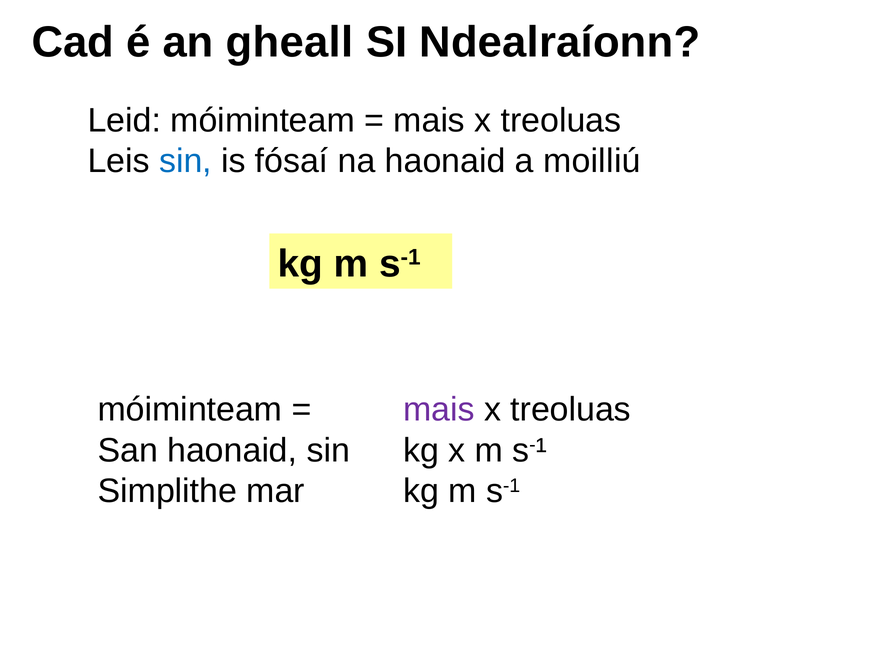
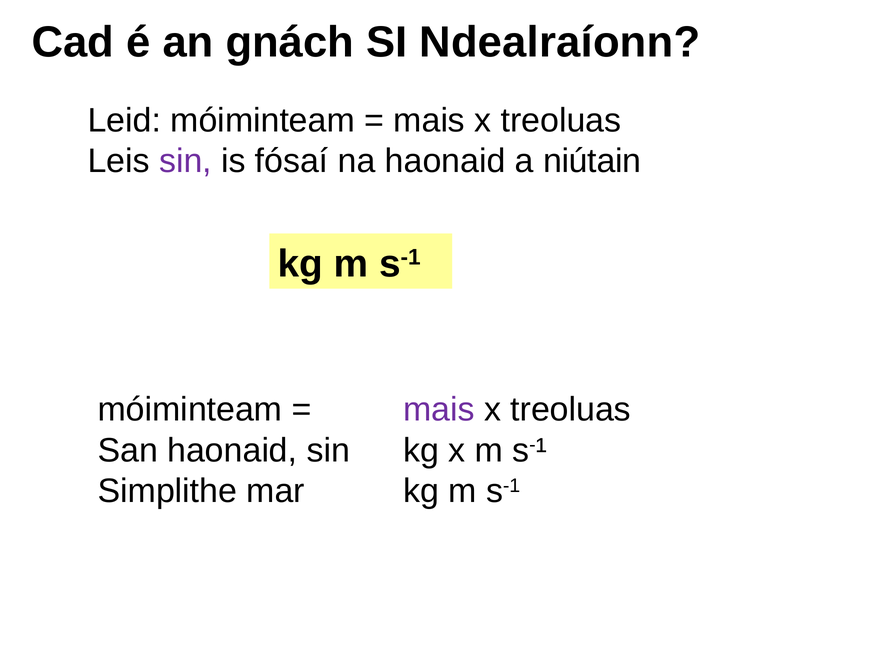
gheall: gheall -> gnách (290, 42)
sin colour: blue -> purple (185, 161)
moilliú: moilliú -> niútain (592, 161)
